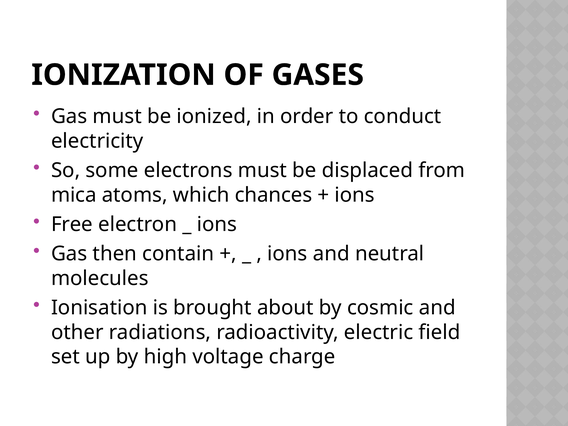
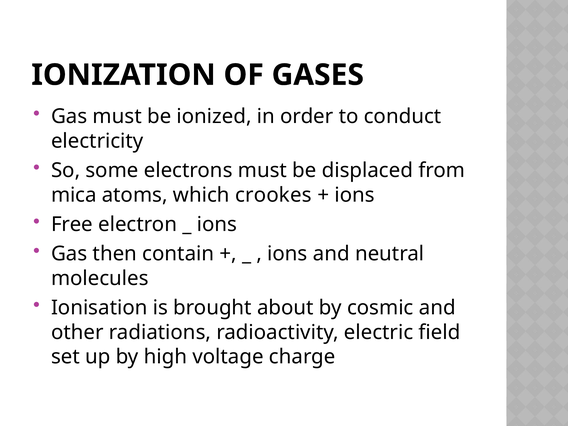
chances: chances -> crookes (273, 195)
